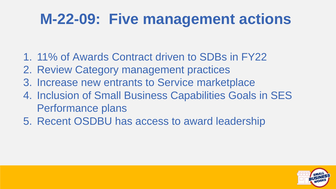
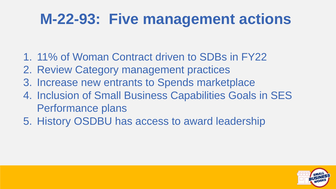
M-22-09: M-22-09 -> M-22-93 (70, 19)
Awards: Awards -> Woman (91, 57)
Service: Service -> Spends (176, 83)
Recent: Recent -> History (54, 121)
